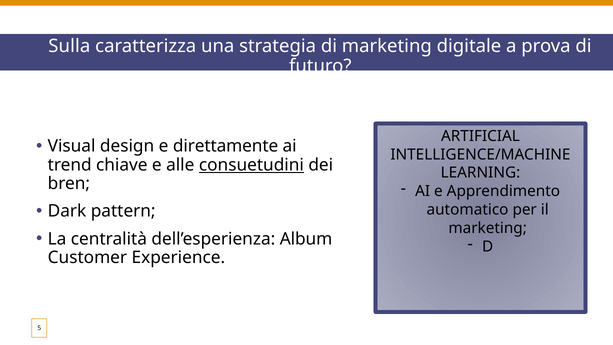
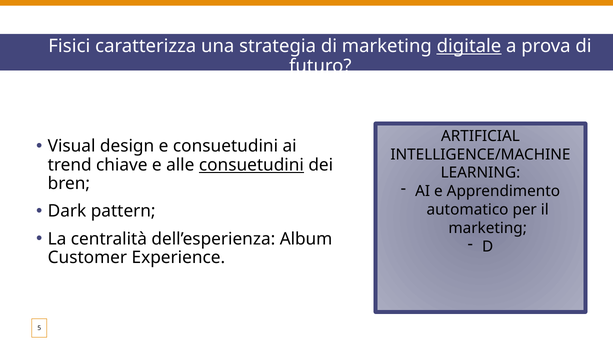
Sulla: Sulla -> Fisici (69, 46)
digitale underline: none -> present (469, 46)
e direttamente: direttamente -> consuetudini (226, 146)
